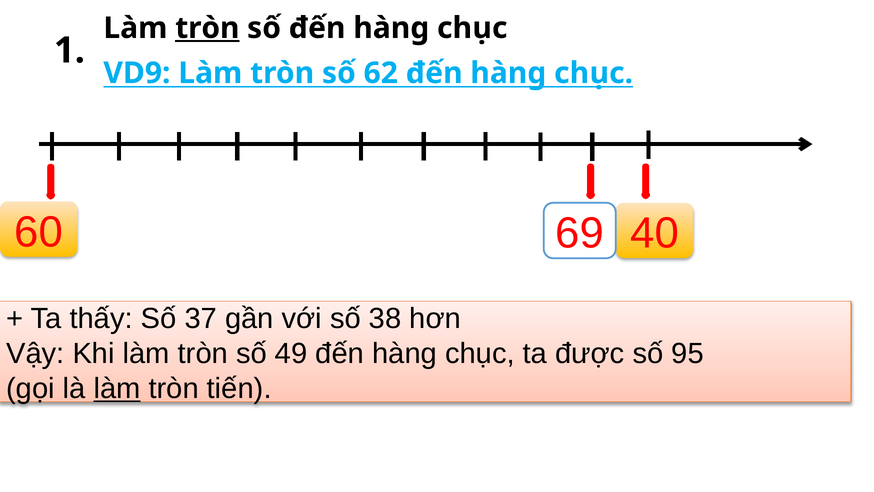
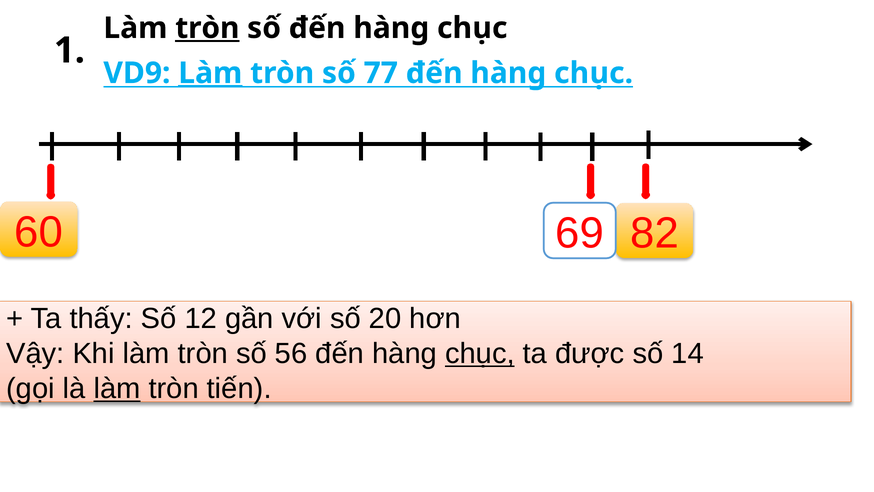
Làm underline: none -> present (210, 73)
62: 62 -> 77 (381, 73)
40: 40 -> 82 (655, 233)
37: 37 -> 12 (201, 318)
38: 38 -> 20 (385, 318)
49: 49 -> 56 (291, 353)
chục underline: none -> present (480, 353)
95: 95 -> 14 (688, 353)
